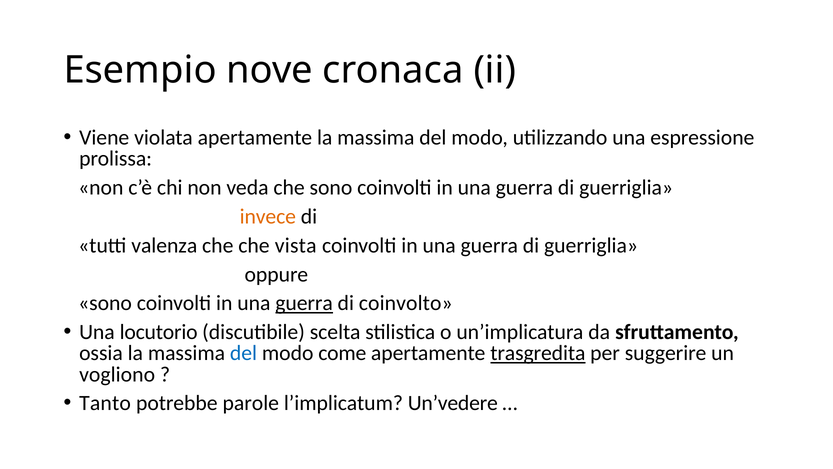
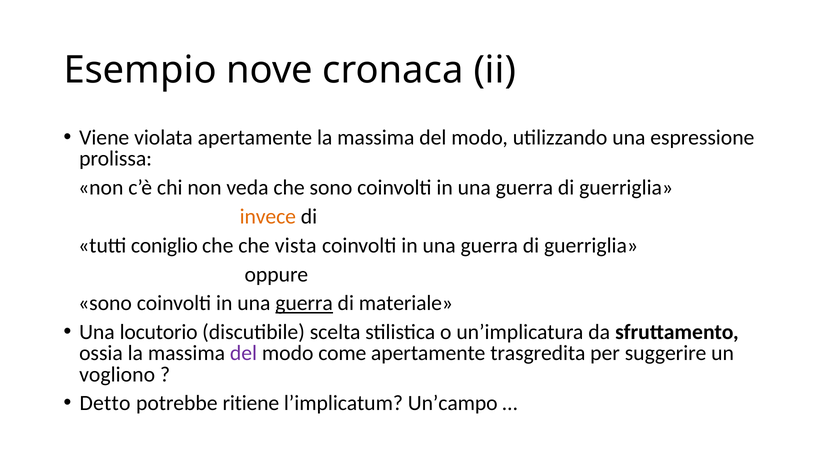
valenza: valenza -> coniglio (164, 245)
coinvolto: coinvolto -> materiale (406, 303)
del colour: blue -> purple (244, 353)
trasgredita underline: present -> none (538, 353)
Tanto: Tanto -> Detto (105, 403)
parole: parole -> ritiene (251, 403)
Un’vedere: Un’vedere -> Un’campo (453, 403)
